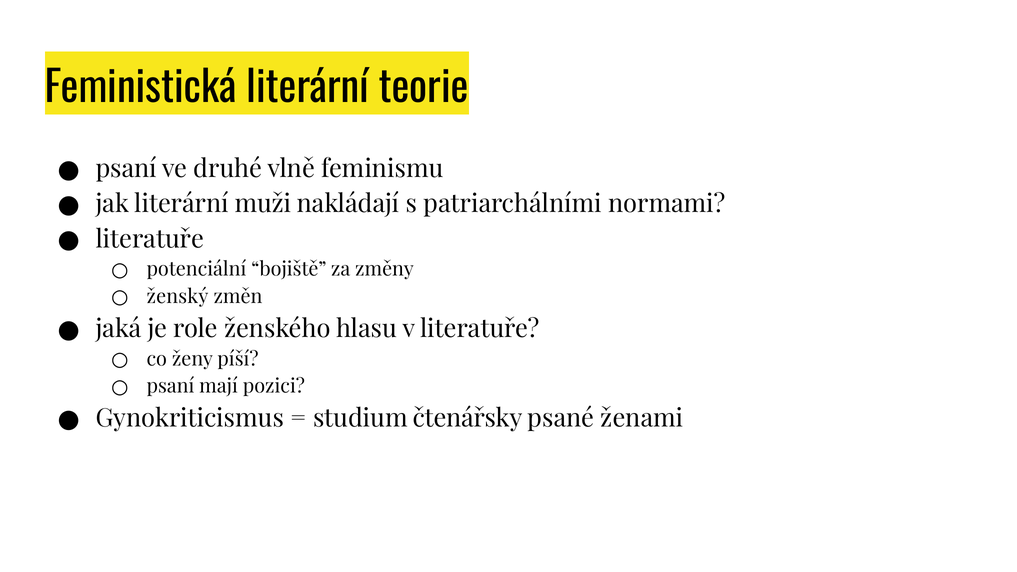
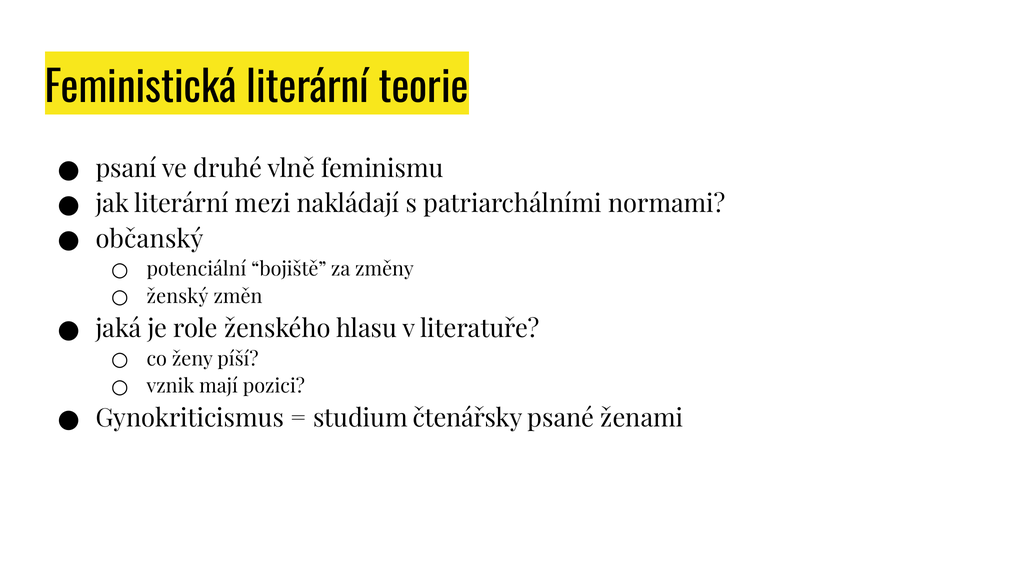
muži: muži -> mezi (263, 204)
literatuře: literatuře -> občanský (150, 239)
psaní: psaní -> vznik (170, 386)
